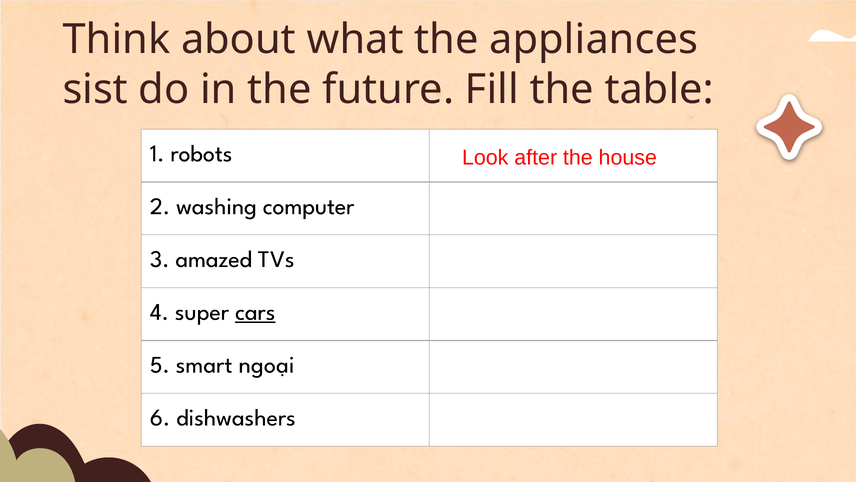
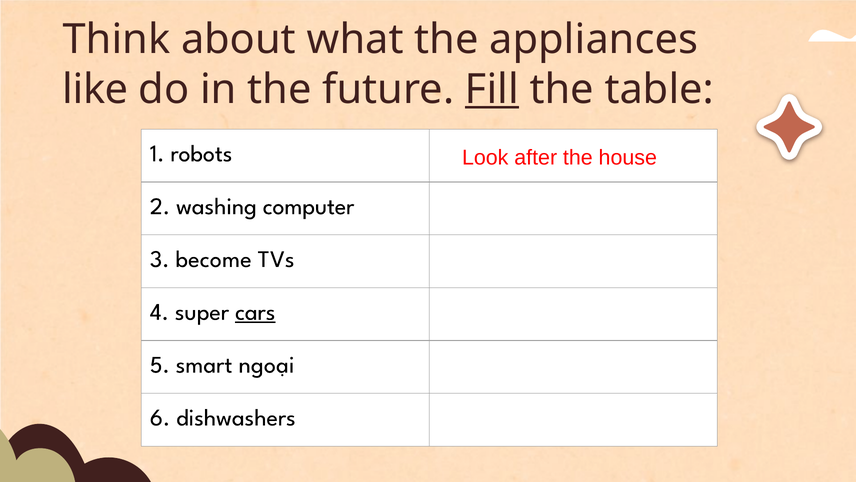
sist: sist -> like (95, 89)
Fill underline: none -> present (492, 89)
amazed: amazed -> become (214, 259)
